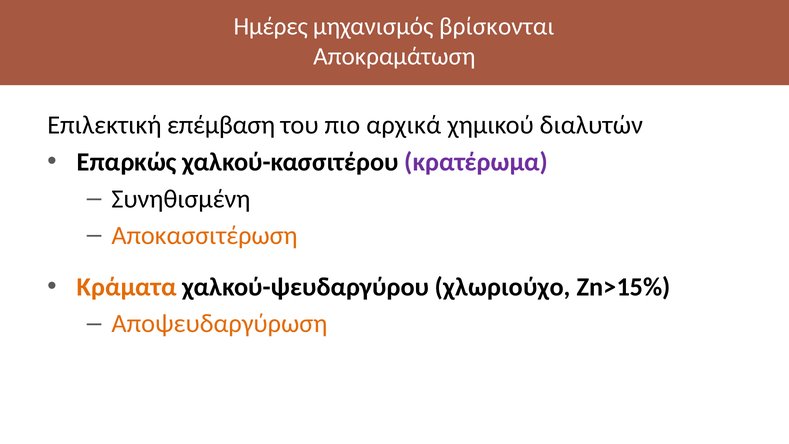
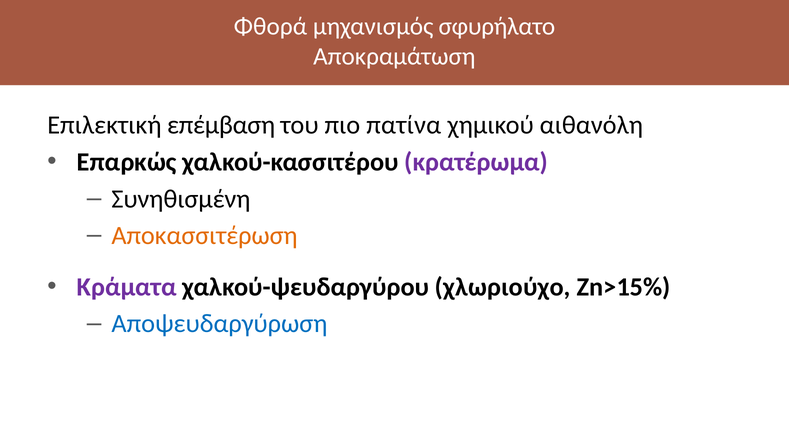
Ημέρες: Ημέρες -> Φθορά (270, 26)
βρίσκονται: βρίσκονται -> σφυρήλατο (497, 26)
αρχικά: αρχικά -> πατίνα (404, 125)
διαλυτών: διαλυτών -> αιθανόλη (591, 125)
Κράματα colour: orange -> purple (127, 287)
Αποψευδαργύρωση colour: orange -> blue (219, 324)
